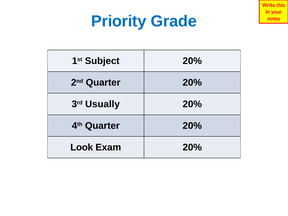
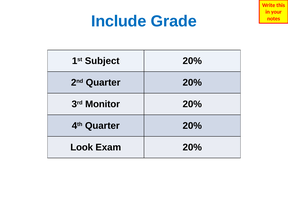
Priority: Priority -> Include (119, 21)
Usually: Usually -> Monitor (103, 104)
